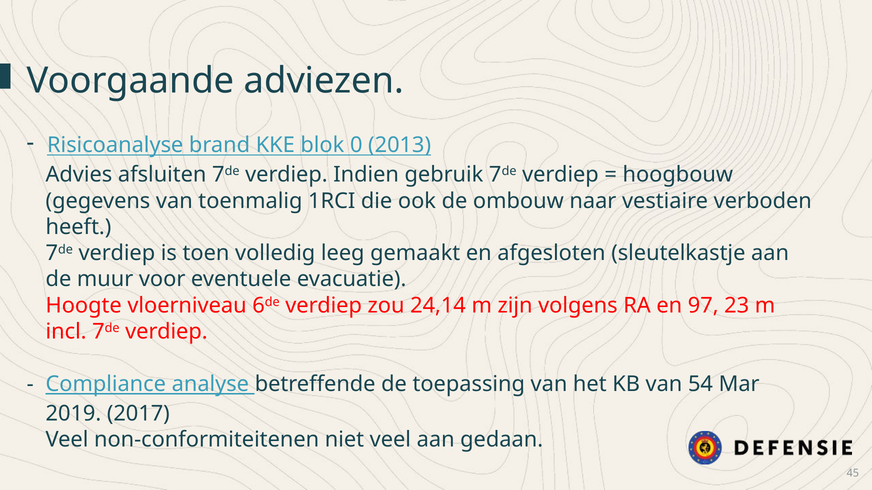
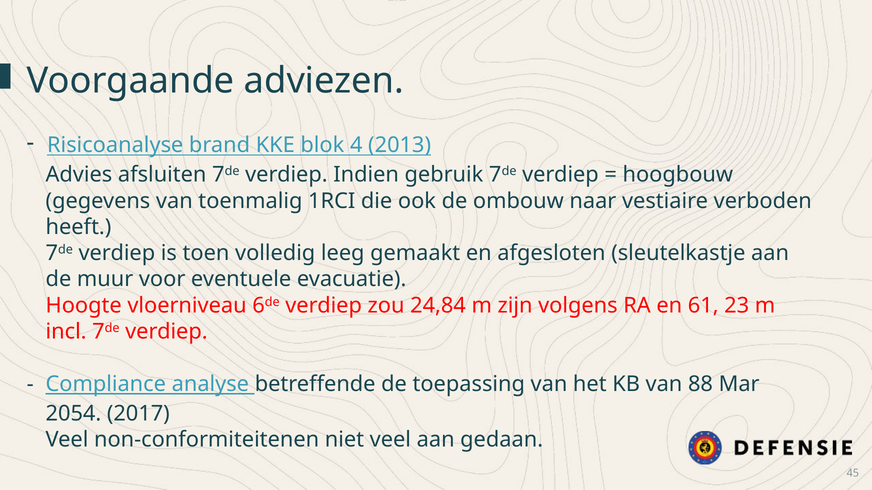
0: 0 -> 4 (356, 145)
24,14: 24,14 -> 24,84 (438, 306)
97: 97 -> 61 (703, 306)
54: 54 -> 88 (700, 384)
2019: 2019 -> 2054 (73, 414)
